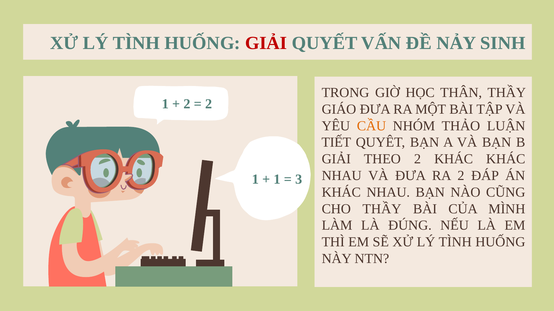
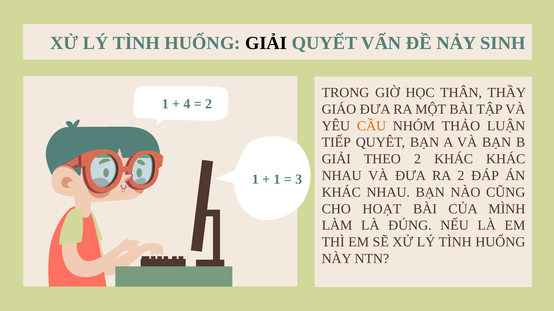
GIẢI colour: red -> black (266, 43)
2: 2 -> 4 (187, 104)
TIẾT: TIẾT -> TIẾP (336, 143)
CHO THẦY: THẦY -> HOẠT (382, 209)
